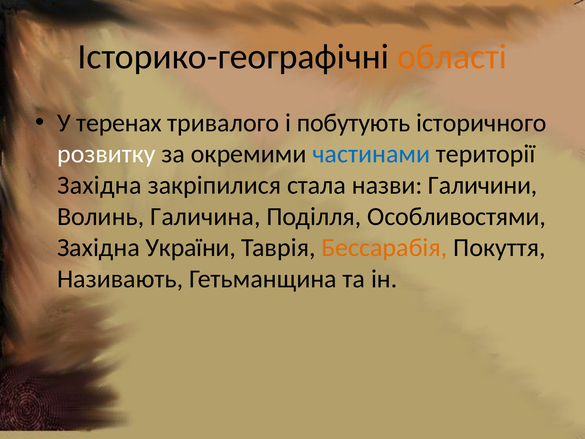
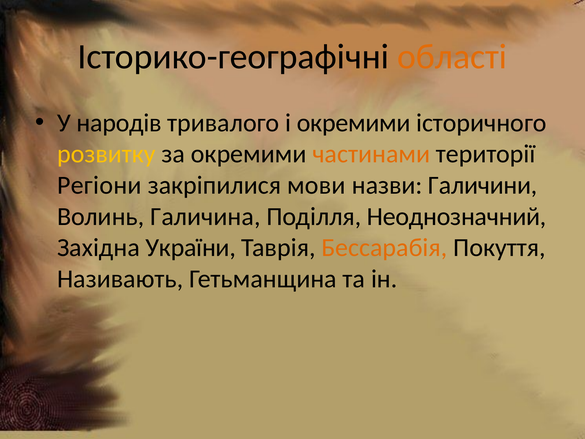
теренах: теренах -> народів (119, 123)
і побутують: побутують -> окремими (354, 123)
розвитку colour: white -> yellow (106, 154)
частинами colour: blue -> orange (371, 154)
Західна: Західна -> Регіони (99, 185)
стала: стала -> мови (316, 185)
Особливостями: Особливостями -> Неоднозначний (457, 216)
